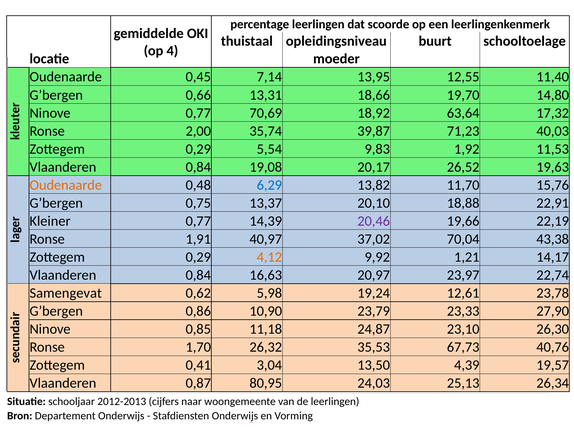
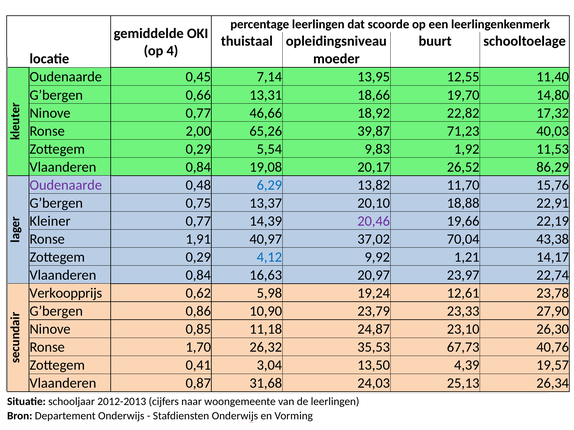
70,69: 70,69 -> 46,66 (266, 113)
63,64: 63,64 -> 22,82 (463, 113)
35,74: 35,74 -> 65,26 (266, 131)
19,63: 19,63 -> 86,29 (553, 167)
Oudenaarde colour: orange -> purple (66, 185)
4,12 colour: orange -> blue (269, 257)
Samengevat: Samengevat -> Verkoopprijs (66, 293)
80,95: 80,95 -> 31,68 (266, 384)
